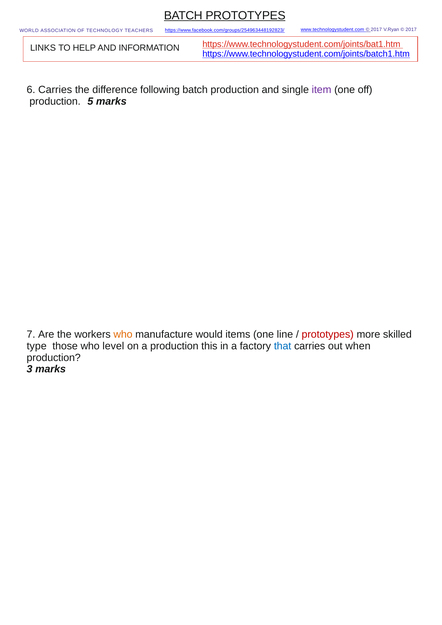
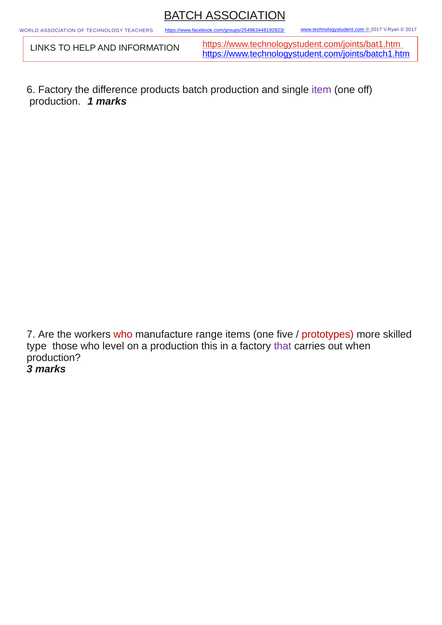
BATCH PROTOTYPES: PROTOTYPES -> ASSOCIATION (246, 15)
6 Carries: Carries -> Factory (55, 90)
following: following -> products (160, 90)
5: 5 -> 1 (90, 102)
who colour: orange -> red (123, 335)
would: would -> range (209, 335)
line: line -> five (285, 335)
that colour: blue -> purple (283, 346)
